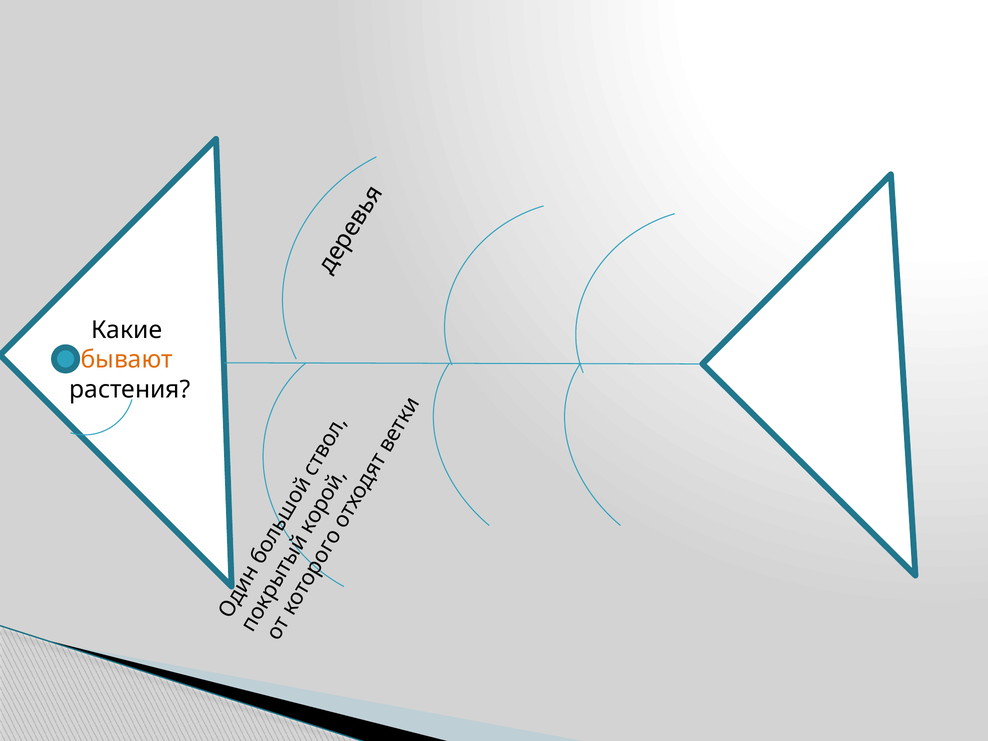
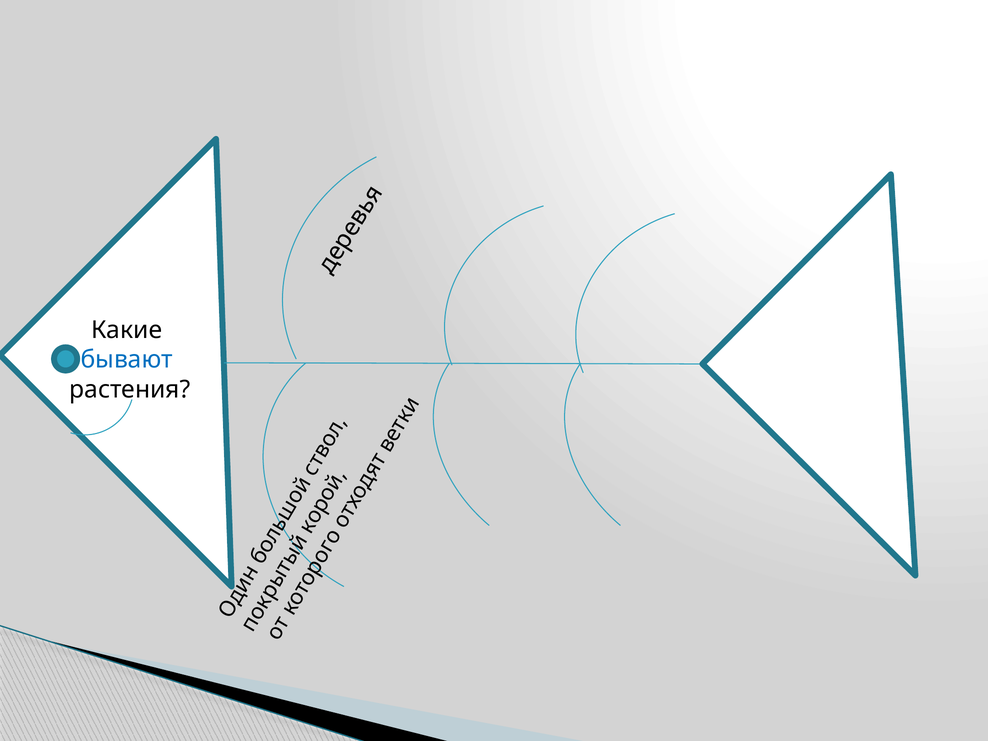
бывают colour: orange -> blue (127, 360)
